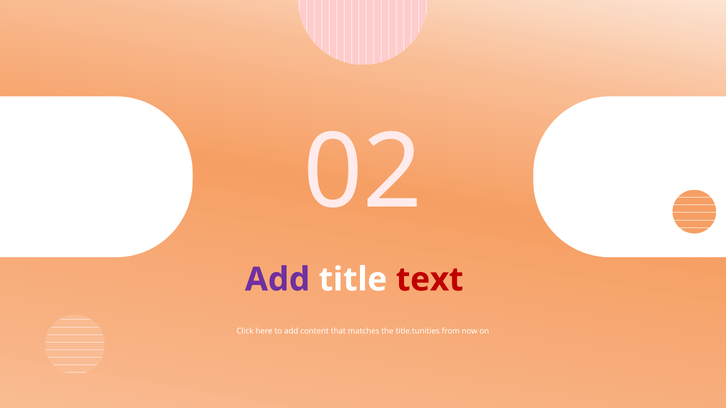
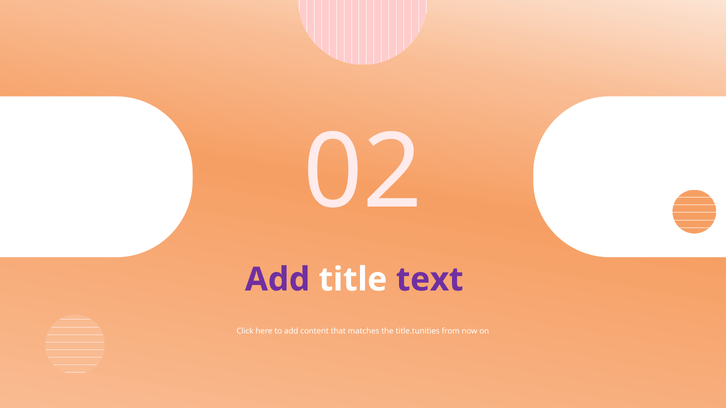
text colour: red -> purple (430, 280)
